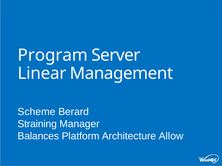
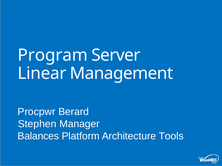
Scheme: Scheme -> Procpwr (37, 112)
Straining: Straining -> Stephen (37, 124)
Allow: Allow -> Tools (171, 136)
